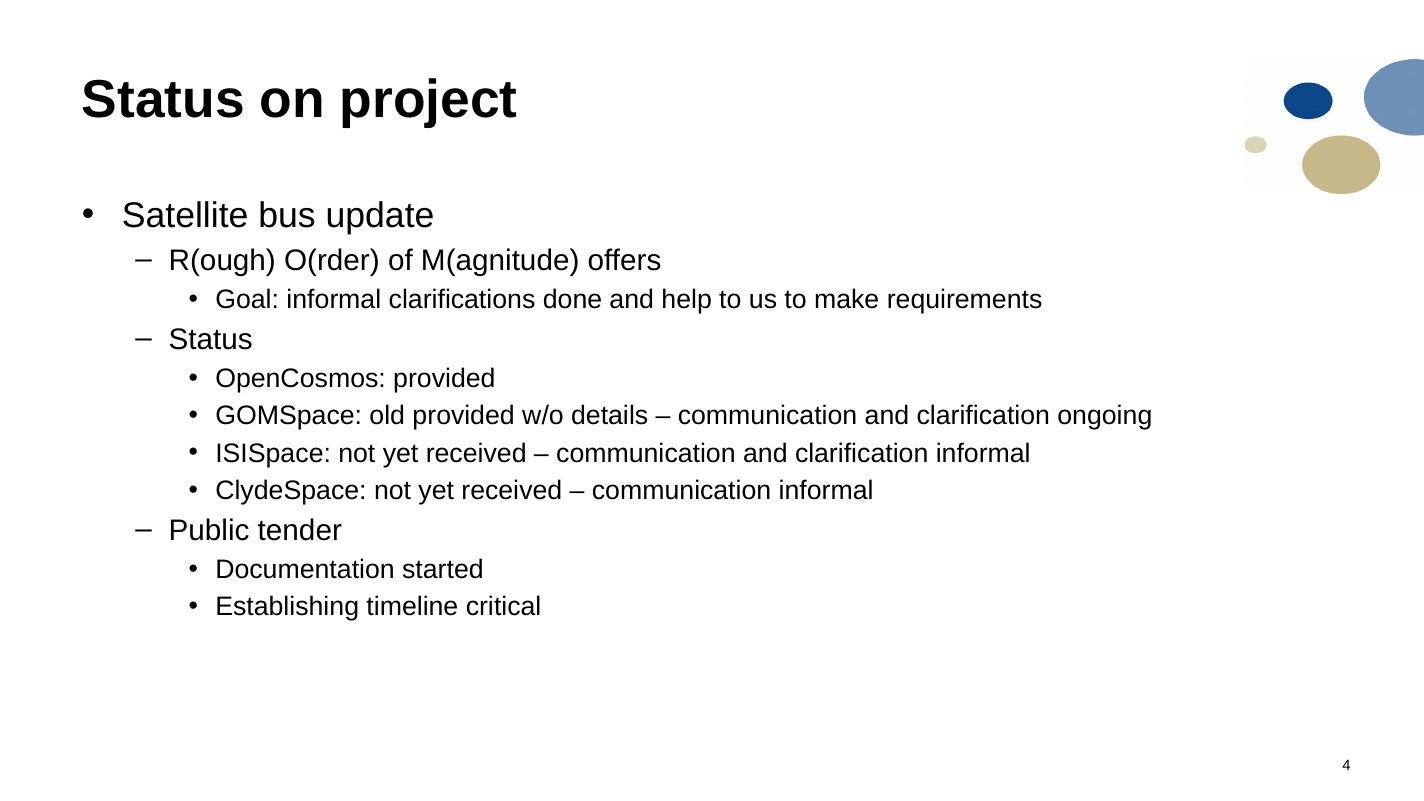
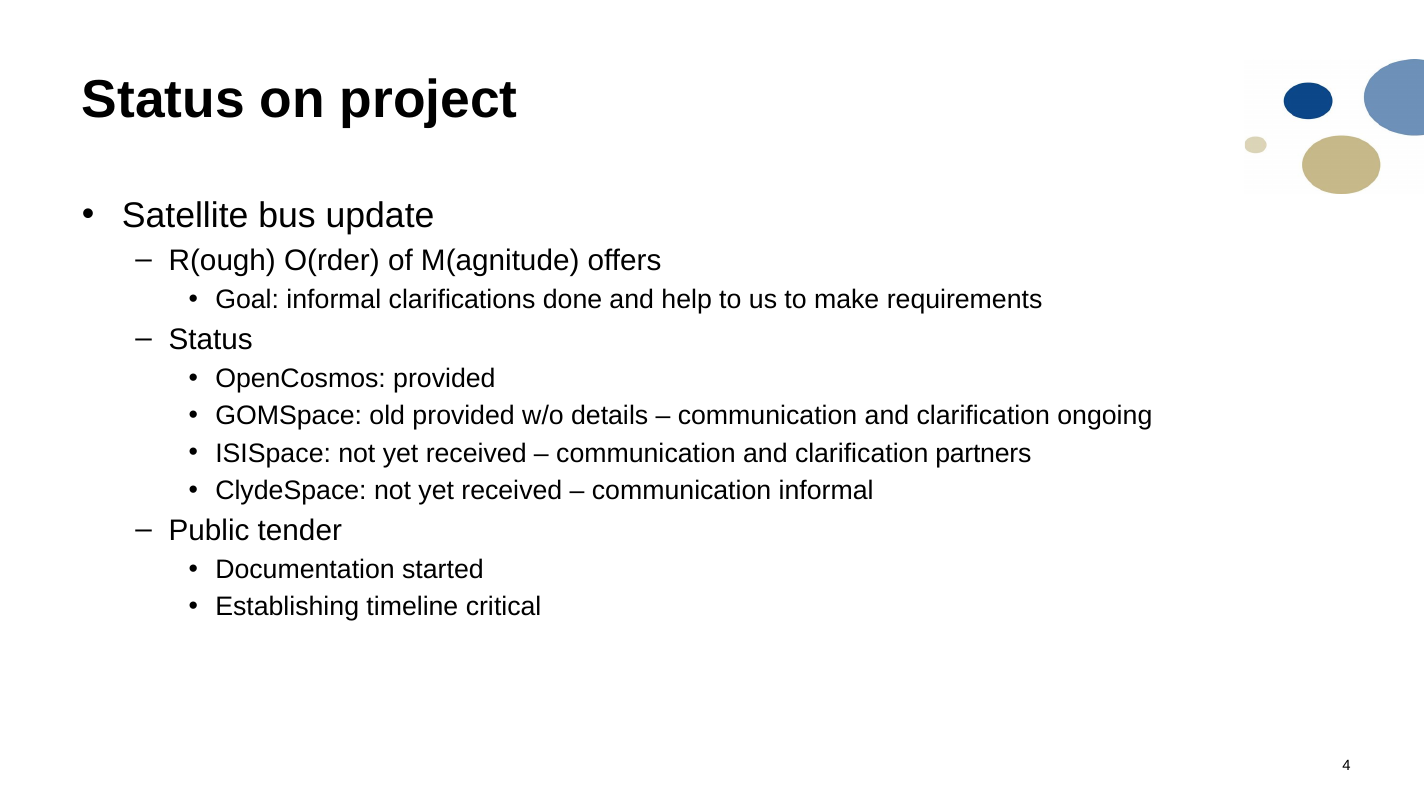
clarification informal: informal -> partners (983, 453)
